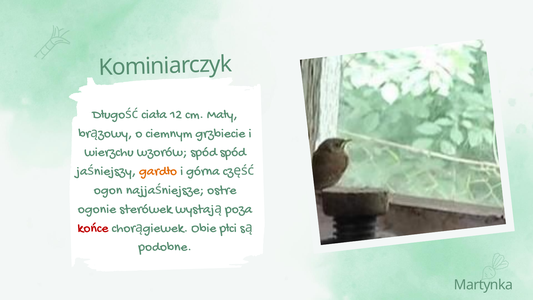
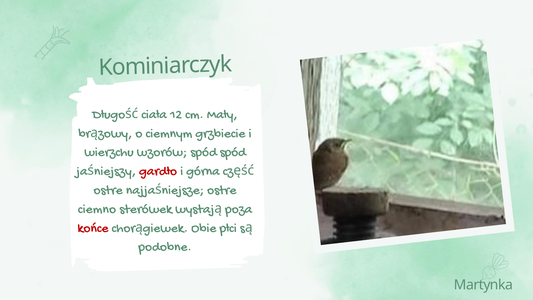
gardło colour: orange -> red (158, 170)
ogon: ogon -> ostre (108, 189)
ogonie: ogonie -> ciemno (97, 208)
